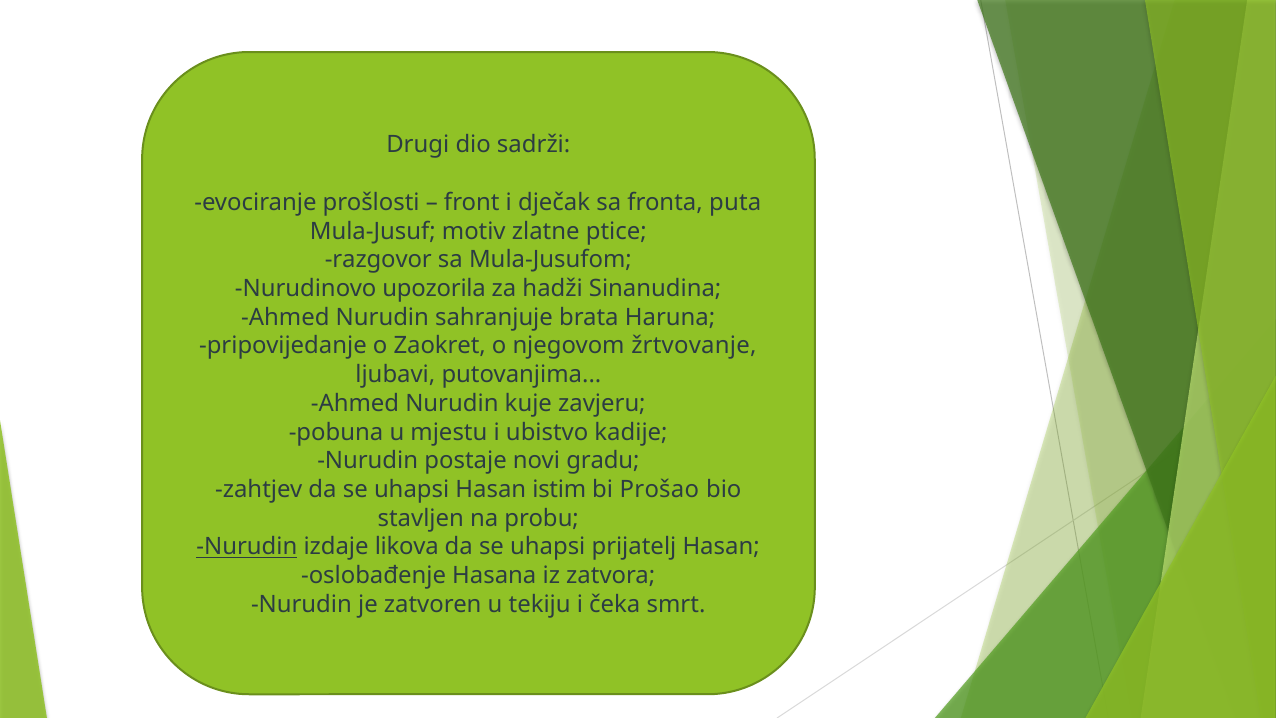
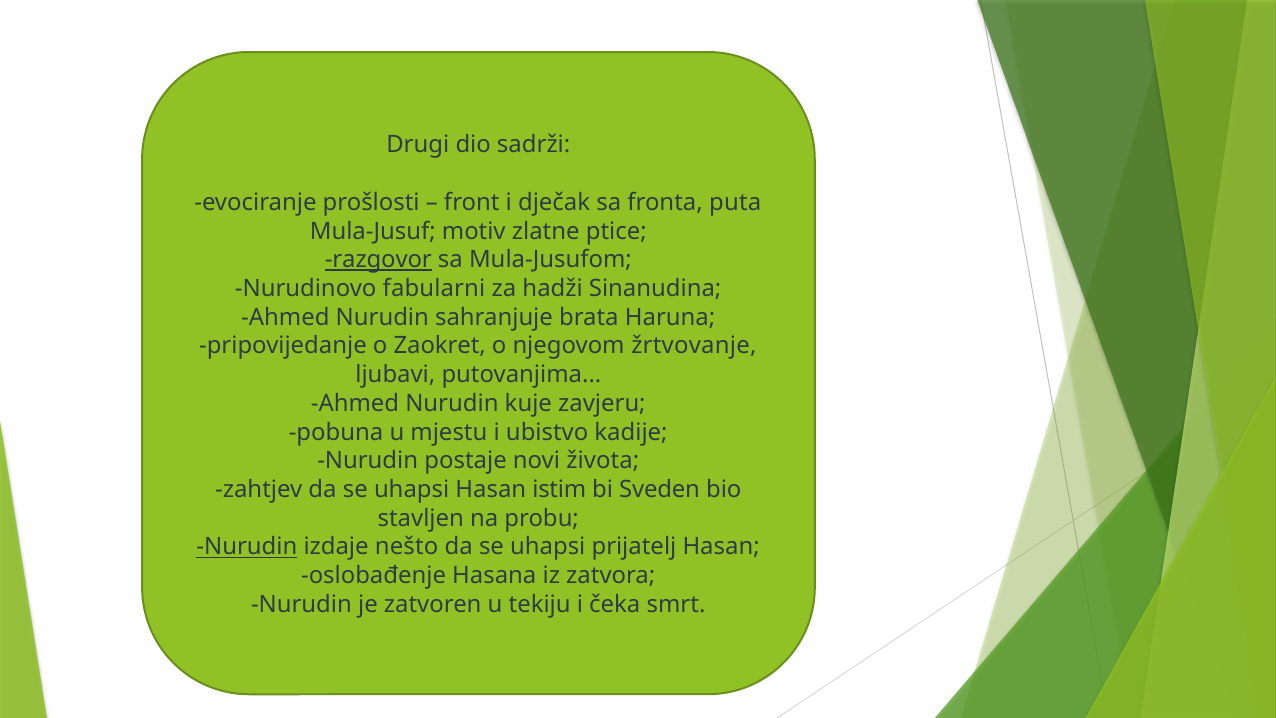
razgovor underline: none -> present (378, 260)
upozorila: upozorila -> fabularni (434, 289)
gradu: gradu -> života (603, 461)
Prošao: Prošao -> Sveden (660, 489)
likova: likova -> nešto (407, 547)
